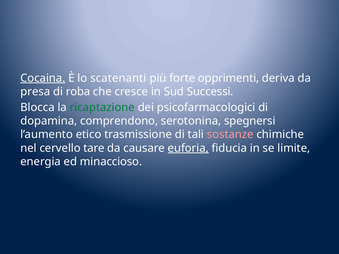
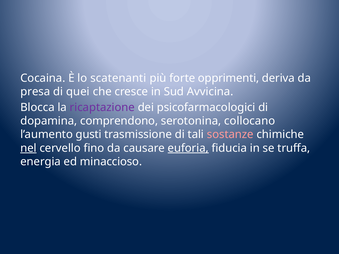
Cocaina underline: present -> none (43, 78)
roba: roba -> quei (78, 92)
Successi: Successi -> Avvicina (210, 92)
ricaptazione colour: green -> purple (102, 107)
spegnersi: spegnersi -> collocano (250, 121)
etico: etico -> gusti (89, 135)
nel underline: none -> present (28, 148)
tare: tare -> fino (94, 148)
limite: limite -> truffa (294, 148)
